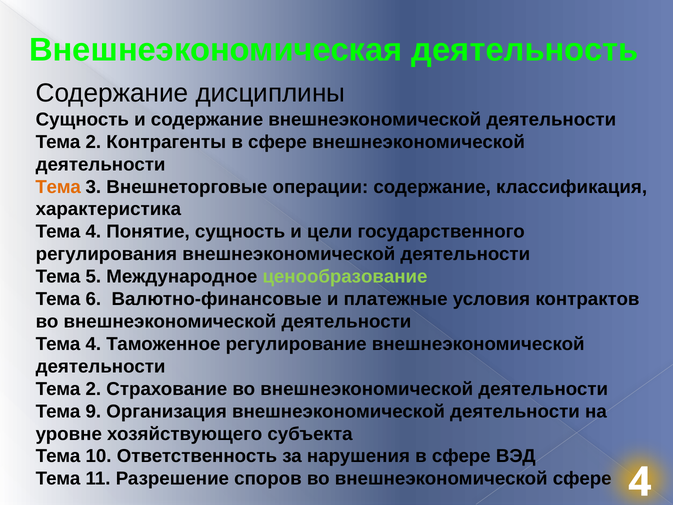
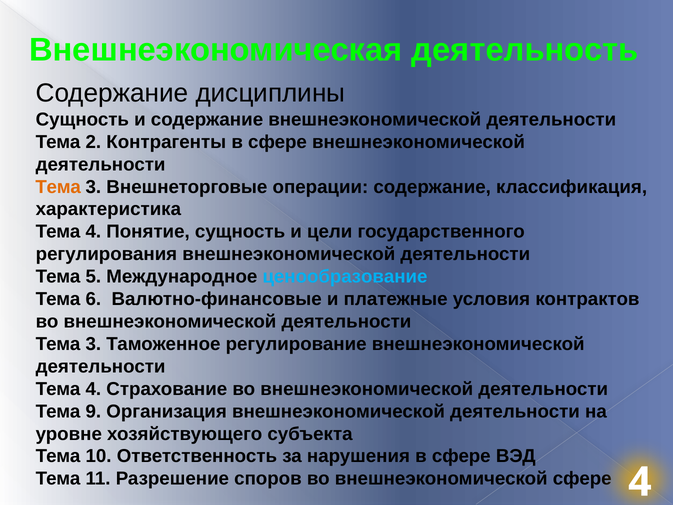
ценообразование colour: light green -> light blue (345, 277)
4: 4 -> 3 (93, 344)
2: 2 -> 4 (93, 389)
